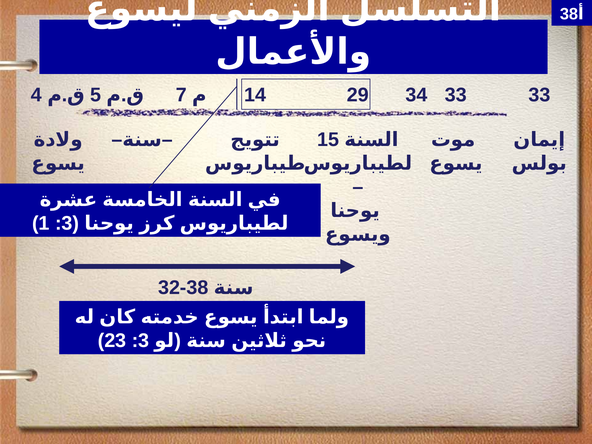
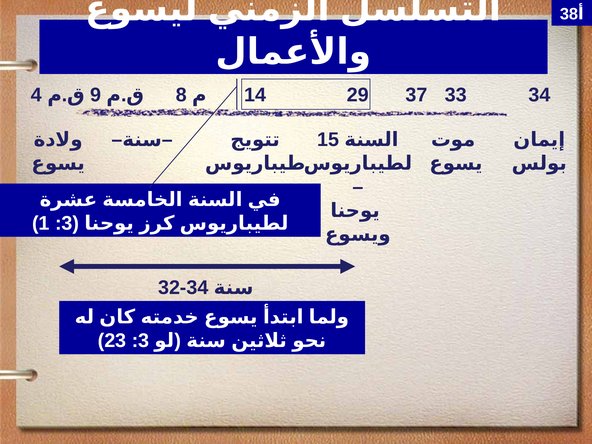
5: 5 -> 9 (96, 95)
7: 7 -> 8 (181, 95)
34: 34 -> 37 (417, 95)
33 33: 33 -> 34 (539, 95)
32-38: 32-38 -> 32-34 (183, 288)
